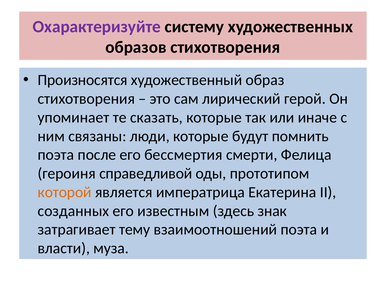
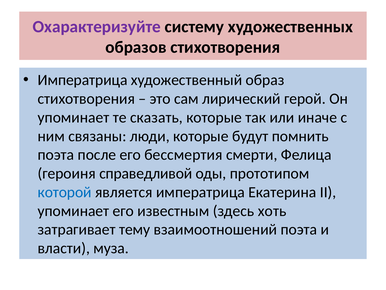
Произносятся: Произносятся -> Императрица (83, 80)
которой colour: orange -> blue (65, 192)
созданных: созданных -> упоминает (73, 211)
знак: знак -> хоть (272, 211)
